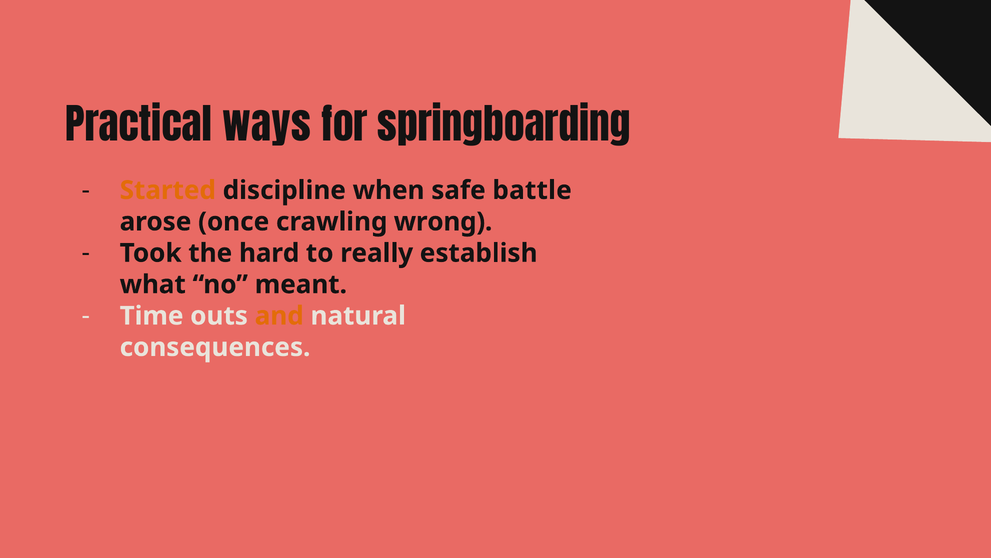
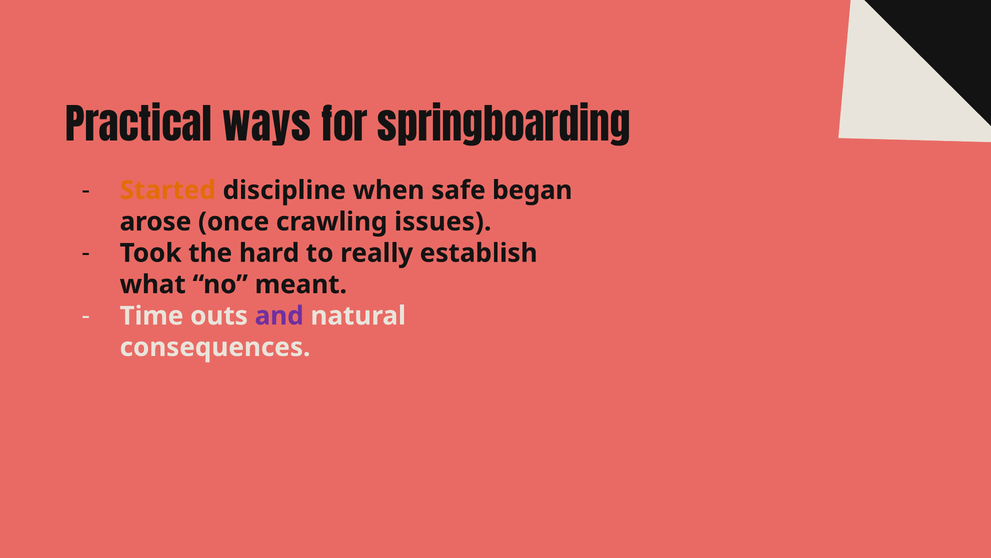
battle: battle -> began (532, 190)
wrong: wrong -> issues (443, 222)
and colour: orange -> purple (279, 316)
